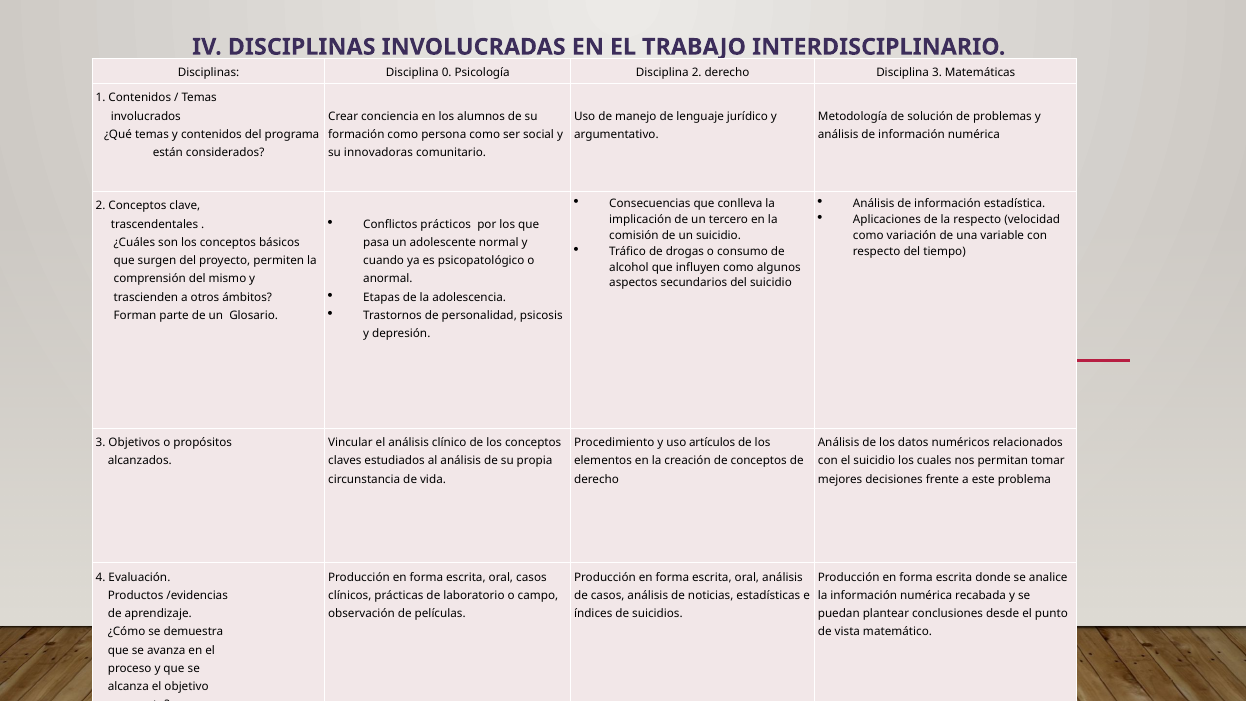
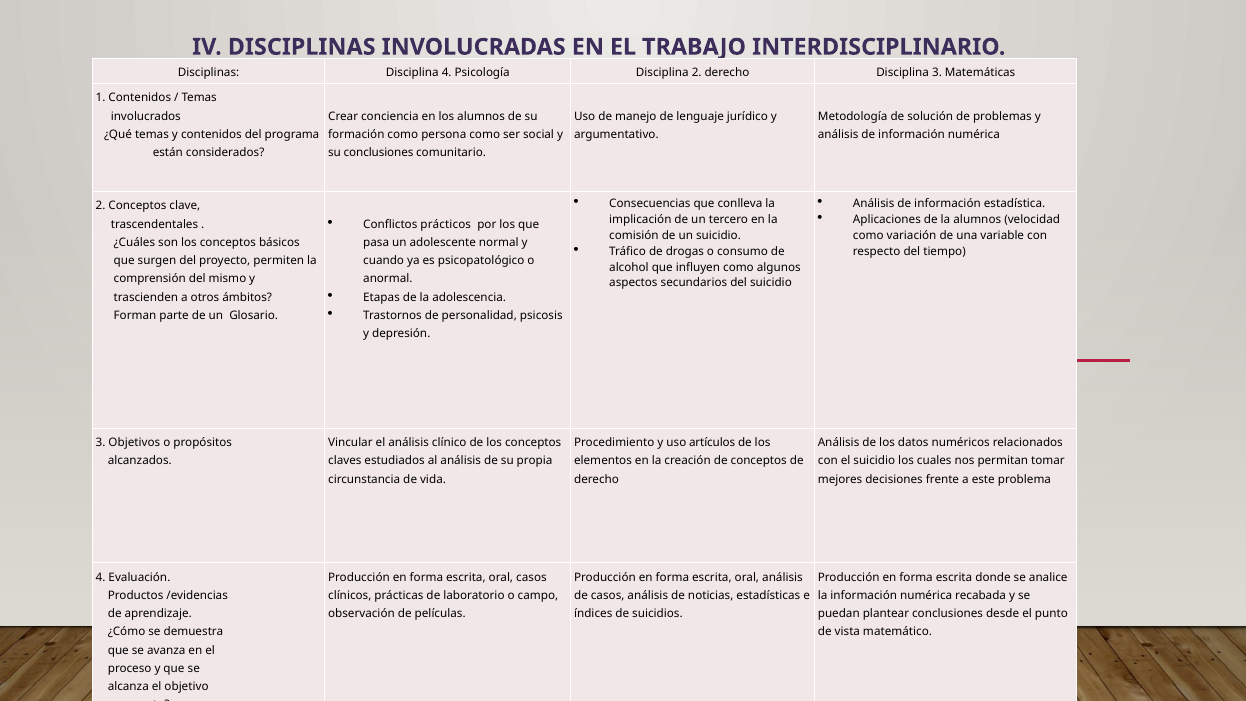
Disciplina 0: 0 -> 4 (447, 73)
su innovadoras: innovadoras -> conclusiones (379, 153)
la respecto: respecto -> alumnos (977, 219)
